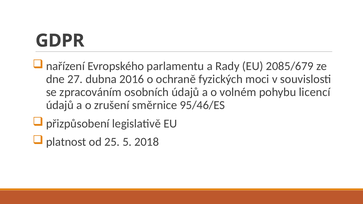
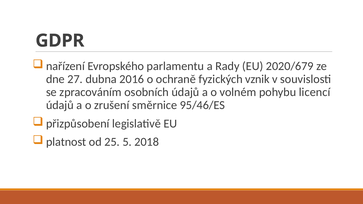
2085/679: 2085/679 -> 2020/679 (290, 66)
moci: moci -> vznik (257, 79)
